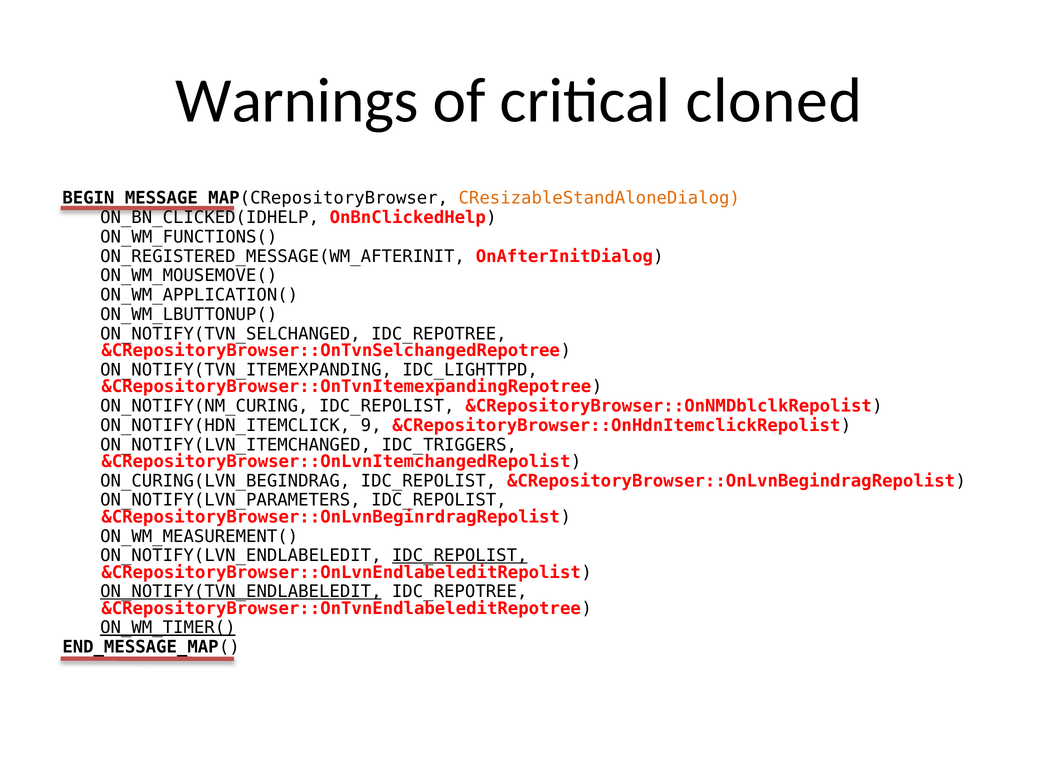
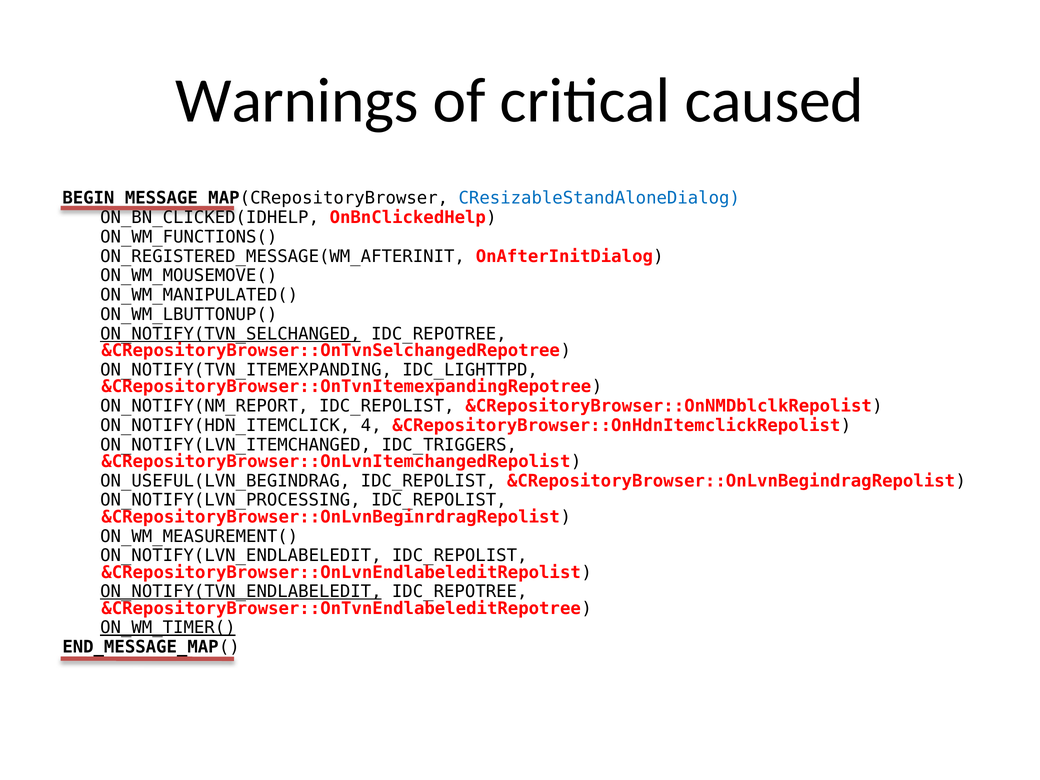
cloned: cloned -> caused (774, 101)
CResizableStandAloneDialog colour: orange -> blue (599, 198)
ON_WM_APPLICATION(: ON_WM_APPLICATION( -> ON_WM_MANIPULATED( (199, 295)
ON_NOTIFY(TVN_SELCHANGED underline: none -> present (230, 334)
ON_NOTIFY(NM_CURING: ON_NOTIFY(NM_CURING -> ON_NOTIFY(NM_REPORT (204, 406)
9: 9 -> 4 (371, 425)
ON_CURING(LVN_BEGINDRAG: ON_CURING(LVN_BEGINDRAG -> ON_USEFUL(LVN_BEGINDRAG (225, 481)
ON_NOTIFY(LVN_PARAMETERS: ON_NOTIFY(LVN_PARAMETERS -> ON_NOTIFY(LVN_PROCESSING (230, 500)
IDC_REPOLIST underline: present -> none (460, 556)
